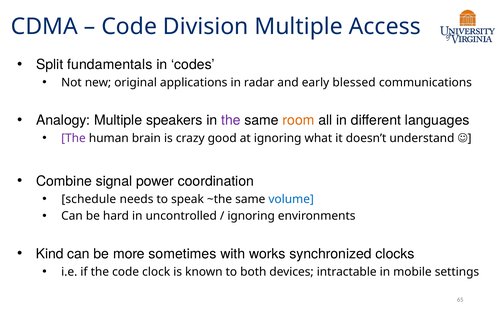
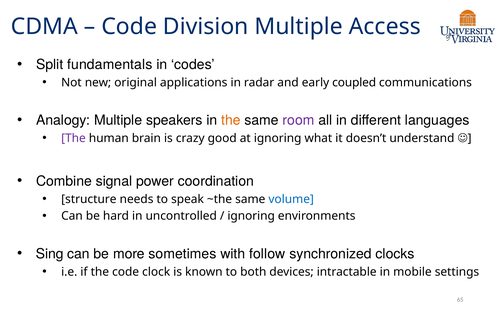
blessed: blessed -> coupled (354, 83)
the colour: purple -> orange (231, 120)
room colour: orange -> purple (299, 120)
schedule: schedule -> structure (89, 199)
Kind: Kind -> Sing (50, 254)
works: works -> follow (267, 254)
